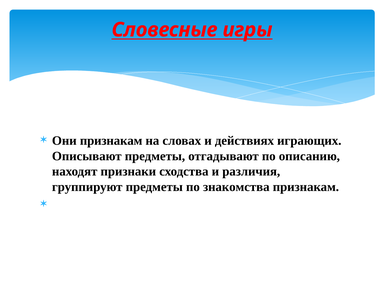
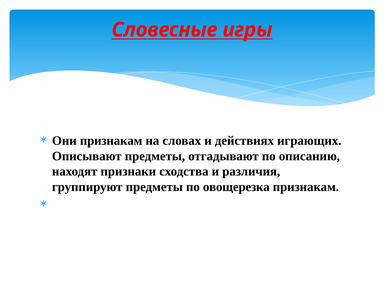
знакомства: знакомства -> овощерезка (236, 187)
